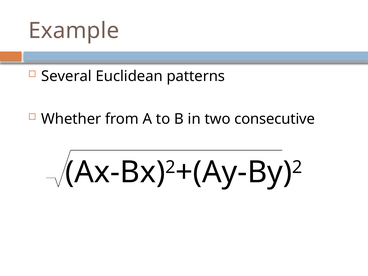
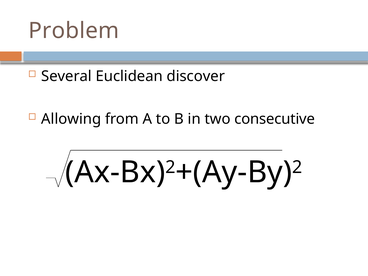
Example: Example -> Problem (74, 31)
patterns: patterns -> discover (196, 76)
Whether: Whether -> Allowing (71, 119)
